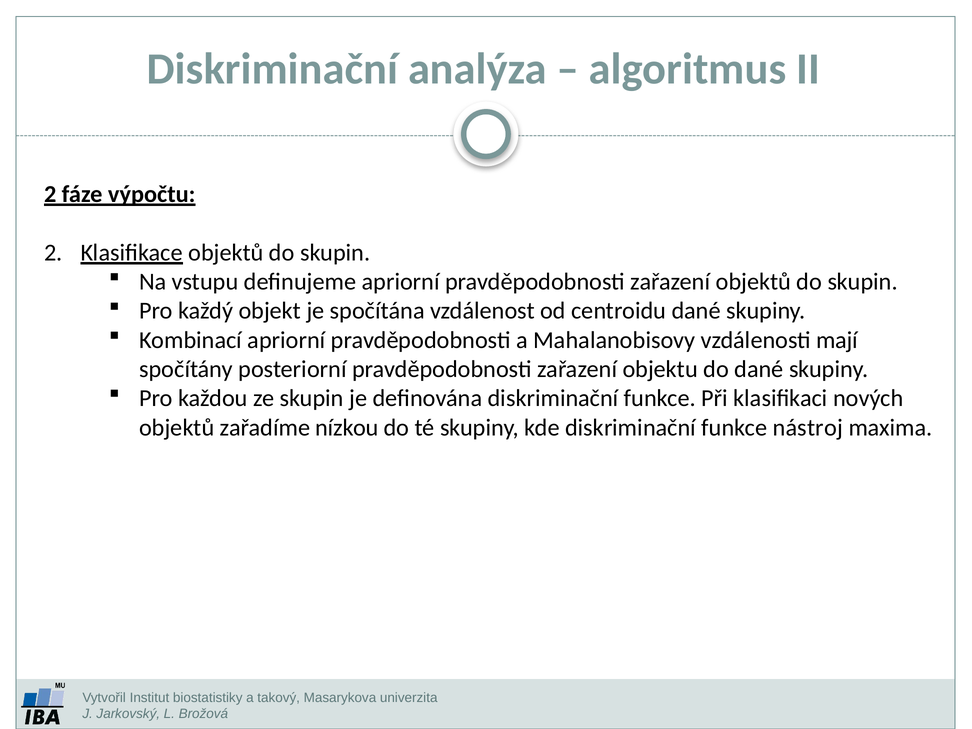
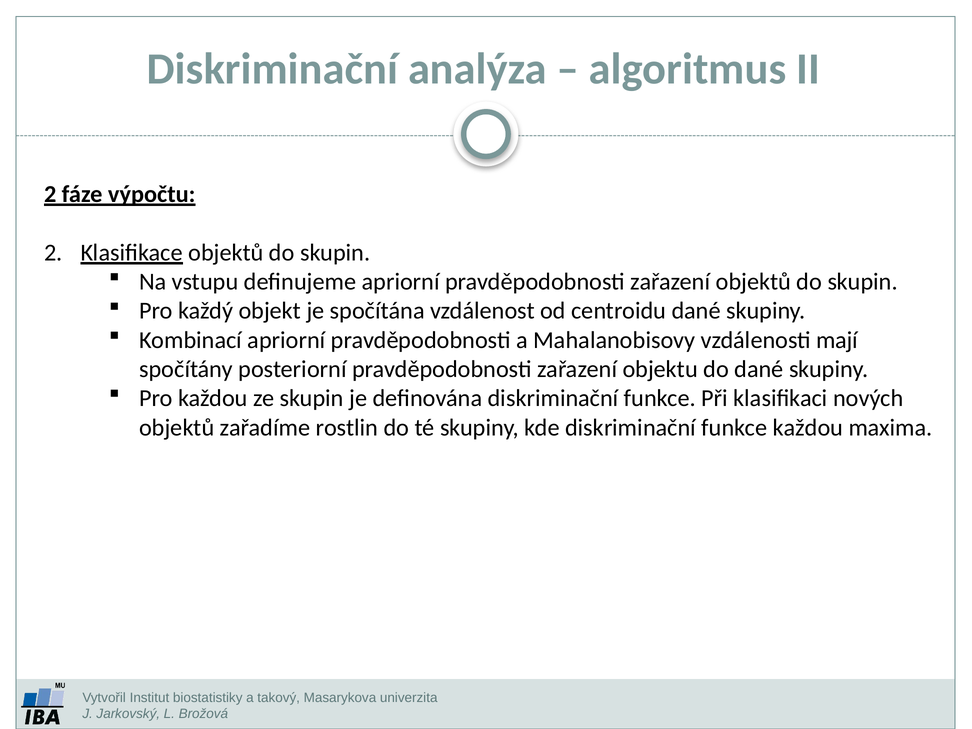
nízkou: nízkou -> rostlin (347, 428)
funkce nástroj: nástroj -> každou (808, 428)
